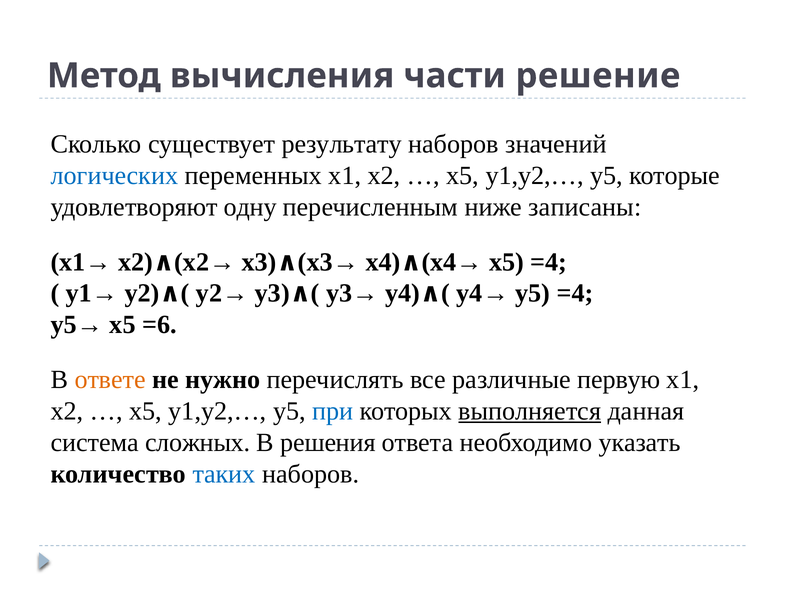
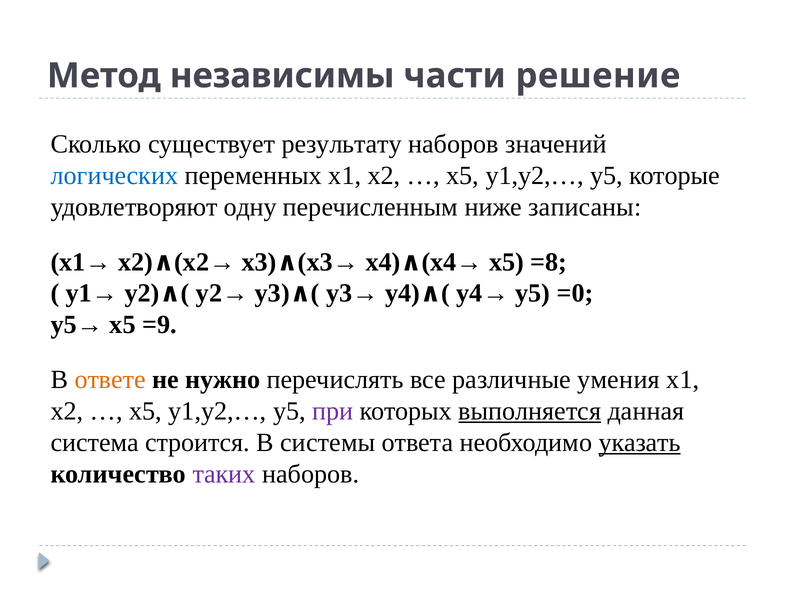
вычисления: вычисления -> независимы (282, 76)
x5 =4: =4 -> =8 (549, 262)
y5 =4: =4 -> =0 (575, 293)
=6: =6 -> =9 (159, 325)
первую: первую -> умения (619, 380)
при colour: blue -> purple (333, 411)
сложных: сложных -> строится (198, 442)
решения: решения -> системы (328, 442)
указать underline: none -> present (640, 442)
таких colour: blue -> purple (224, 474)
